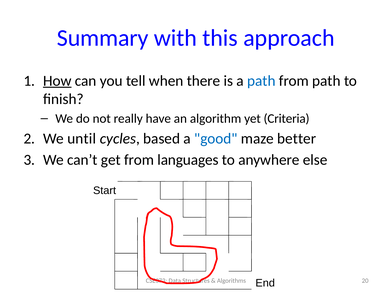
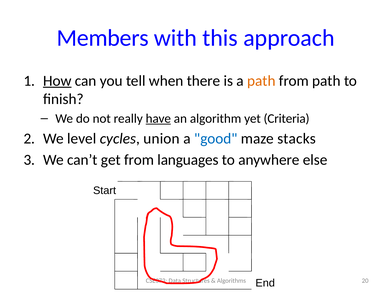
Summary: Summary -> Members (103, 38)
path colour: blue -> orange (261, 81)
have underline: none -> present (158, 118)
until: until -> level (82, 139)
based: based -> union (162, 139)
better: better -> stacks (297, 139)
